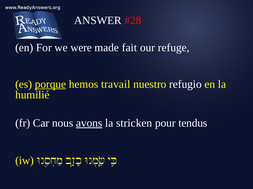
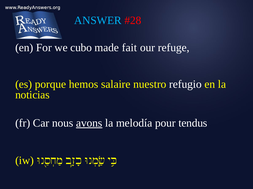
ANSWER colour: white -> light blue (98, 21)
were: were -> cubo (81, 48)
porque underline: present -> none (50, 84)
travail: travail -> salaire (116, 84)
humilié: humilié -> noticias (32, 95)
stricken: stricken -> melodía (134, 123)
